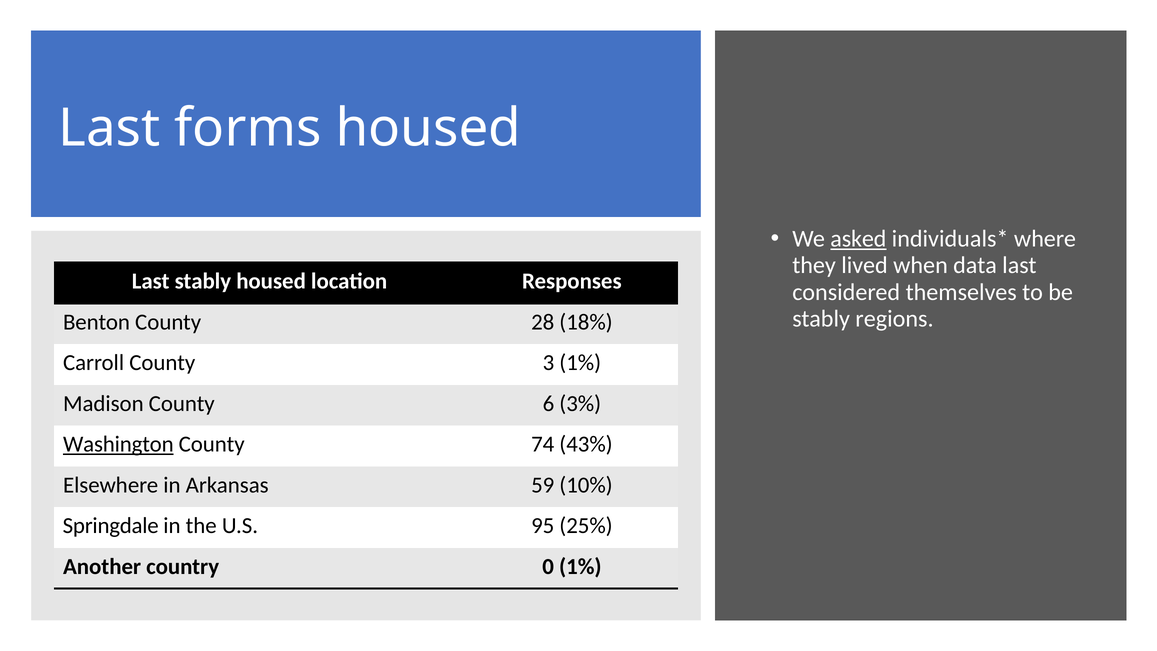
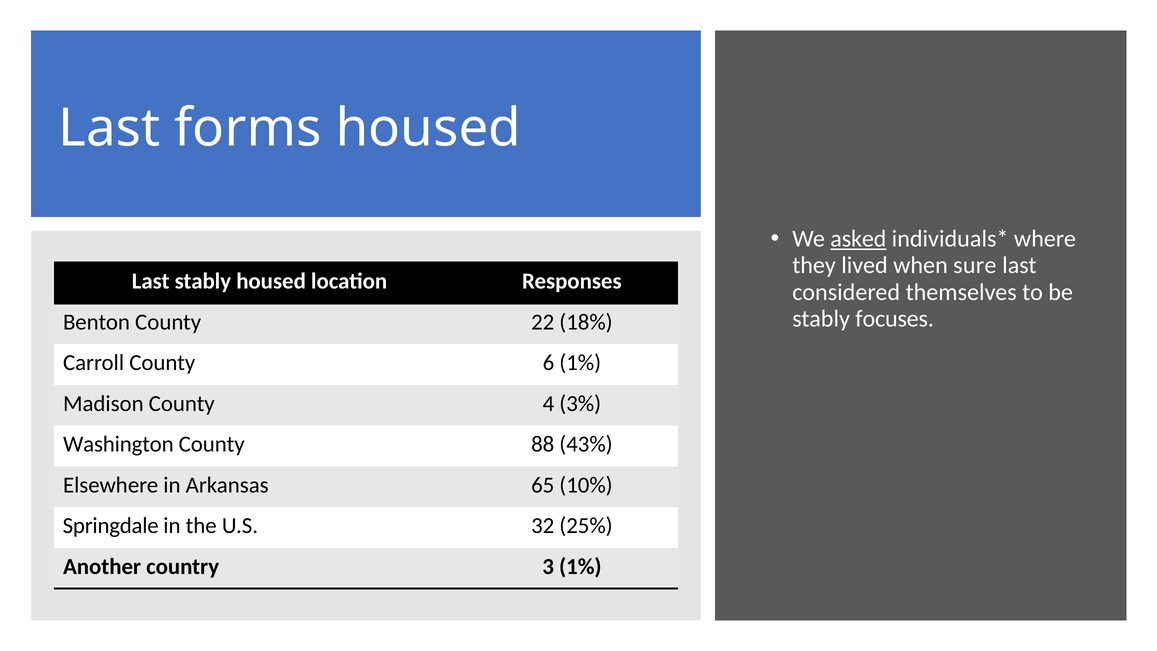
data: data -> sure (975, 265)
regions: regions -> focuses (895, 319)
28: 28 -> 22 (543, 322)
3: 3 -> 6 (549, 363)
6: 6 -> 4 (549, 403)
Washington underline: present -> none (118, 444)
74: 74 -> 88 (543, 444)
59: 59 -> 65 (543, 485)
95: 95 -> 32 (543, 526)
0: 0 -> 3 (548, 566)
